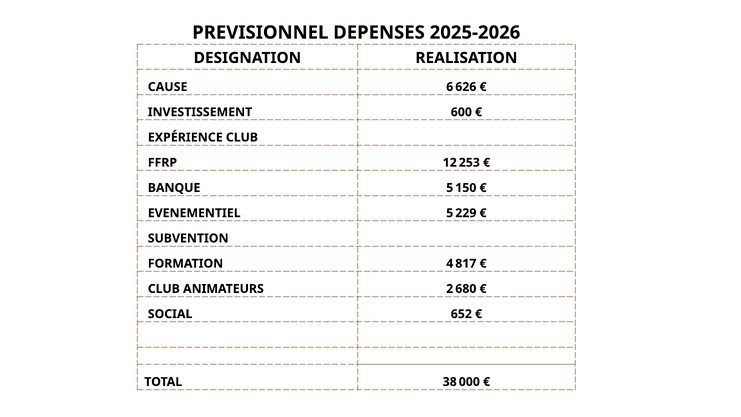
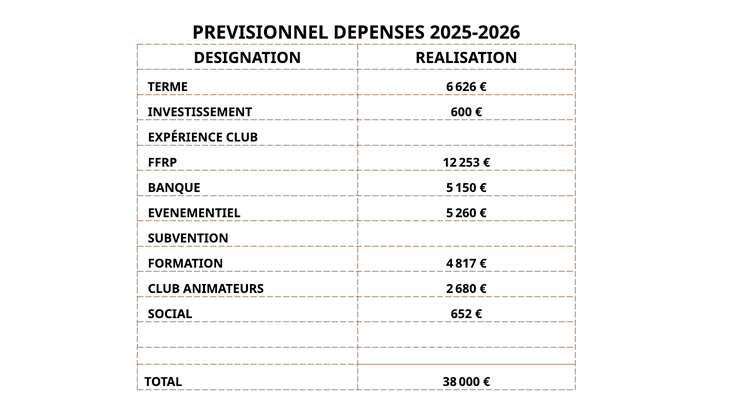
CAUSE: CAUSE -> TERME (168, 87)
229: 229 -> 260 (466, 213)
